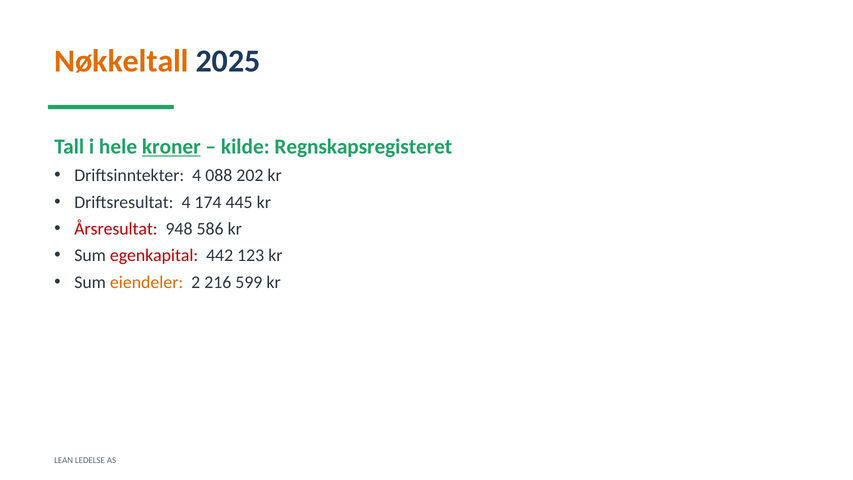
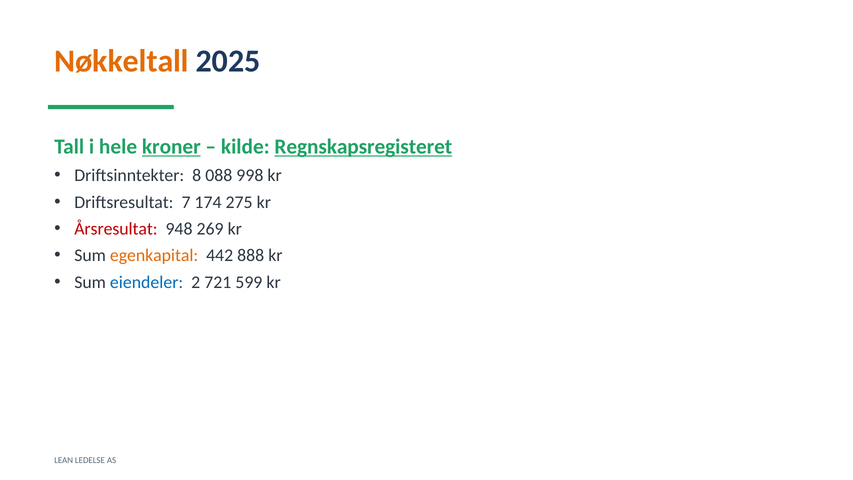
Regnskapsregisteret underline: none -> present (363, 147)
Driftsinntekter 4: 4 -> 8 (197, 175)
202: 202 -> 998 (250, 175)
Driftsresultat 4: 4 -> 7 (186, 202)
445: 445 -> 275 (239, 202)
586: 586 -> 269 (210, 229)
egenkapital colour: red -> orange (154, 255)
123: 123 -> 888 (251, 255)
eiendeler colour: orange -> blue (147, 282)
216: 216 -> 721 (218, 282)
